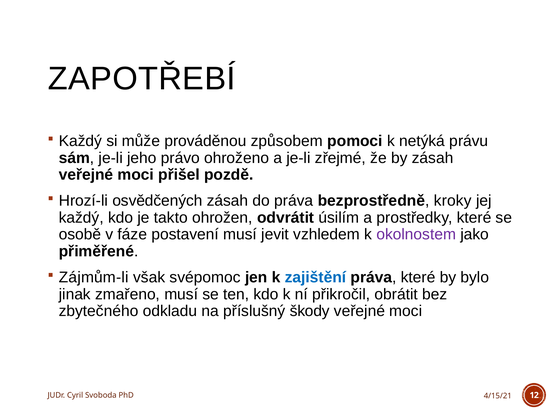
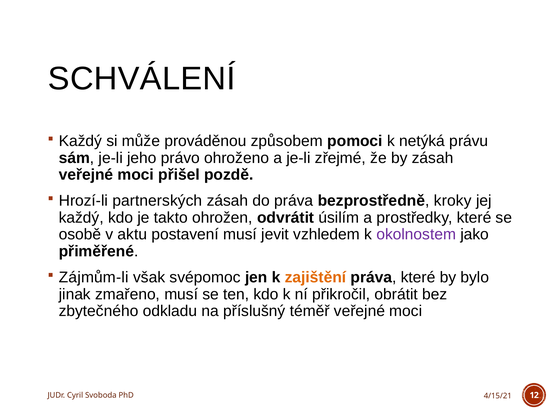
ZAPOTŘEBÍ: ZAPOTŘEBÍ -> SCHVÁLENÍ (142, 79)
osvědčených: osvědčených -> partnerských (157, 201)
fáze: fáze -> aktu (132, 234)
zajištění colour: blue -> orange (315, 277)
škody: škody -> téměř (310, 311)
